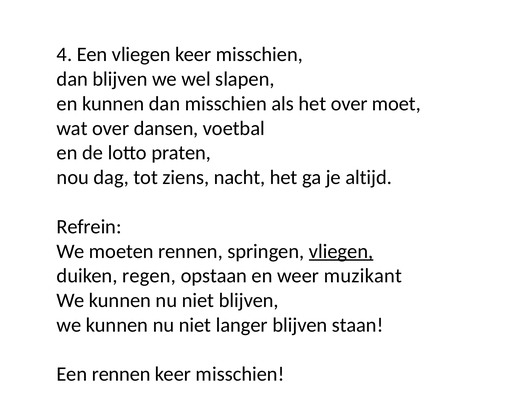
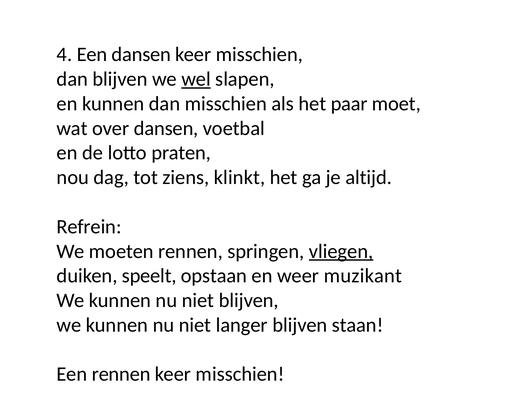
Een vliegen: vliegen -> dansen (141, 55)
wel underline: none -> present (196, 79)
het over: over -> paar (349, 104)
nacht: nacht -> klinkt (240, 178)
regen: regen -> speelt (149, 276)
